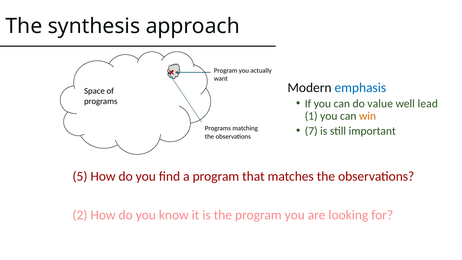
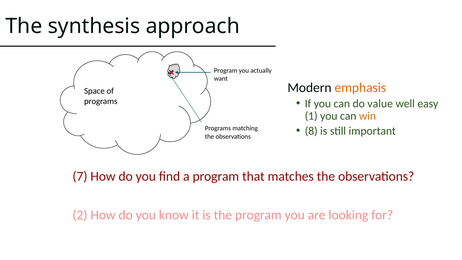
emphasis colour: blue -> orange (360, 88)
lead: lead -> easy (428, 104)
7: 7 -> 8 (311, 131)
5: 5 -> 7 (80, 176)
